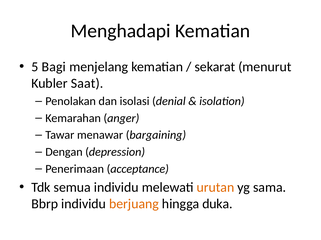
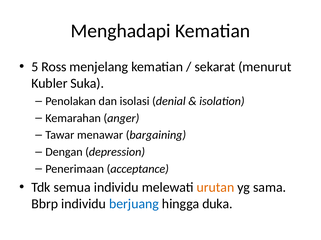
Bagi: Bagi -> Ross (54, 67)
Saat: Saat -> Suka (87, 84)
berjuang colour: orange -> blue (134, 204)
